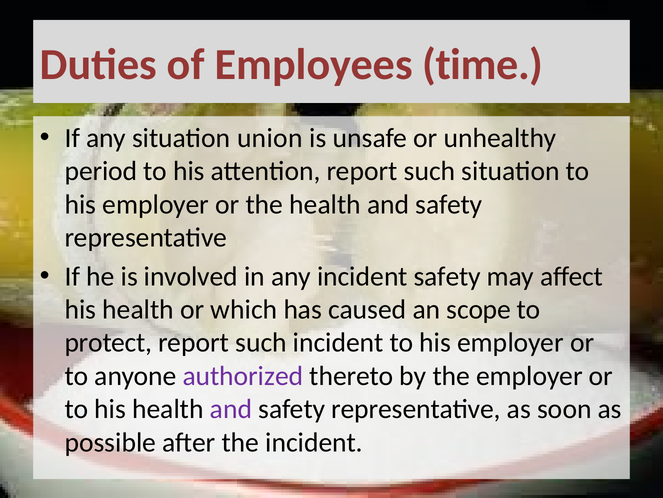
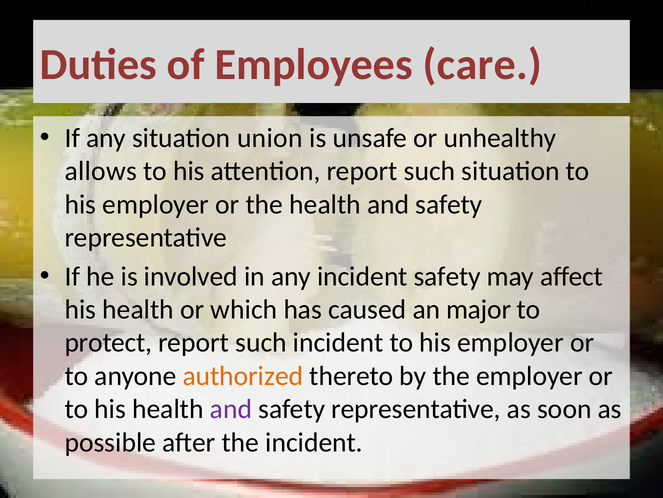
time: time -> care (482, 64)
period: period -> allows (101, 171)
scope: scope -> major (479, 309)
authorized colour: purple -> orange (243, 375)
